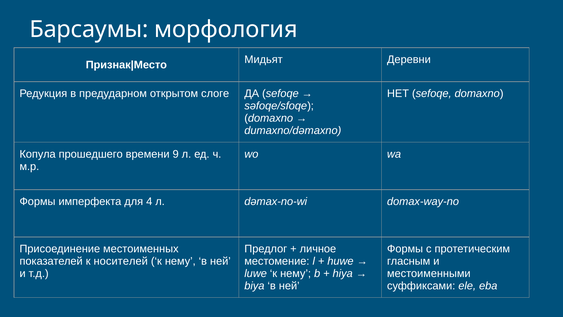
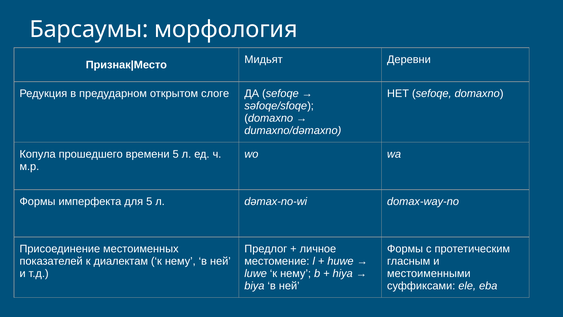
времени 9: 9 -> 5 (176, 154)
для 4: 4 -> 5 (149, 201)
носителей: носителей -> диалектам (121, 261)
